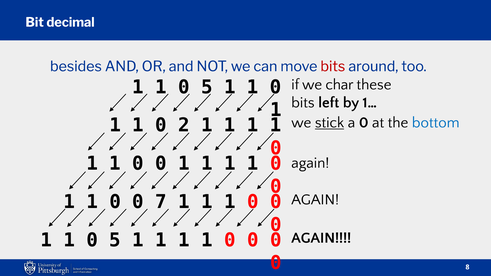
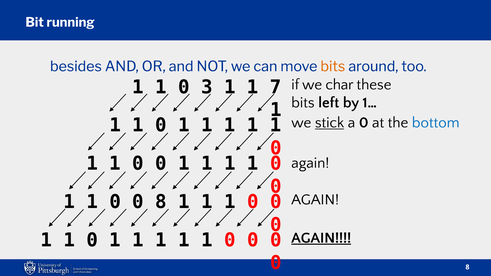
decimal: decimal -> running (70, 22)
bits colour: red -> orange (333, 67)
5: 5 -> 3 (207, 87)
0: 0 -> 7 (276, 87)
2: 2 -> 1 (184, 125)
0 7: 7 -> 8 (161, 202)
AGAIN underline: none -> present (321, 238)
5: 5 -> 1 (115, 240)
